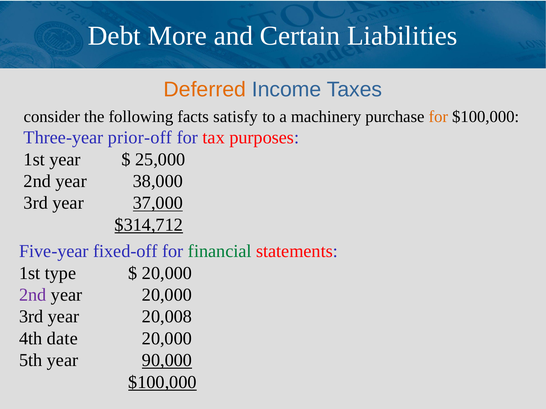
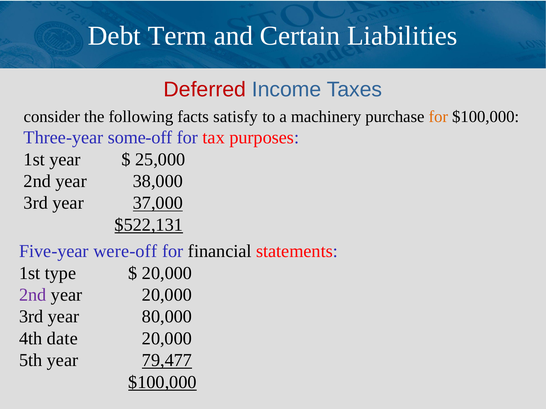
More: More -> Term (177, 36)
Deferred colour: orange -> red (205, 90)
prior-off: prior-off -> some-off (140, 138)
$314,712: $314,712 -> $522,131 (149, 225)
fixed-off: fixed-off -> were-off (125, 252)
financial colour: green -> black (220, 252)
20,008: 20,008 -> 80,000 (167, 317)
90,000: 90,000 -> 79,477 (167, 361)
